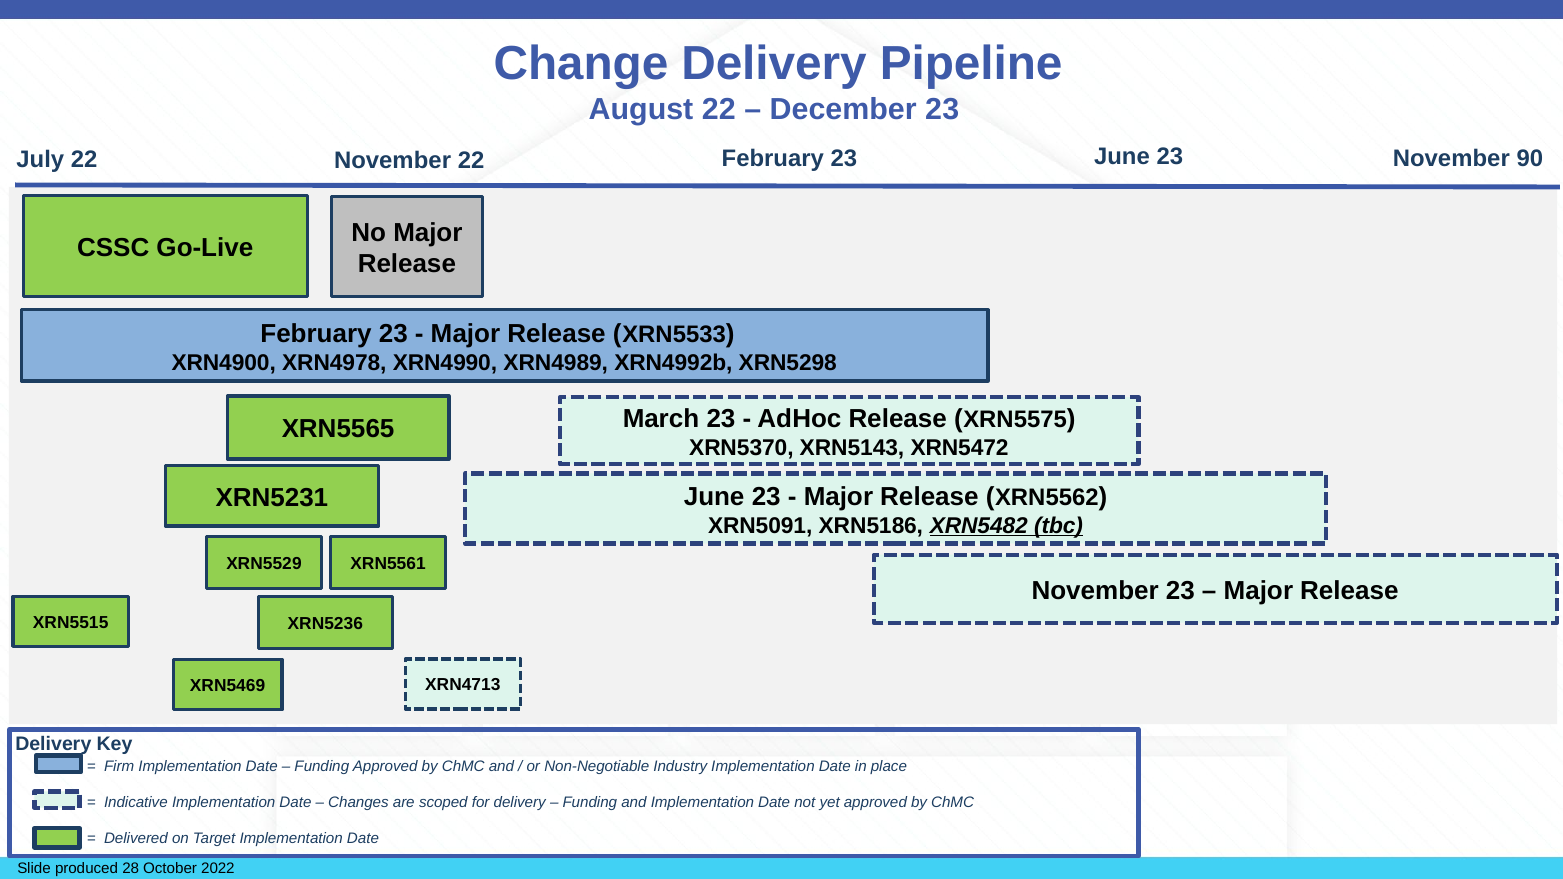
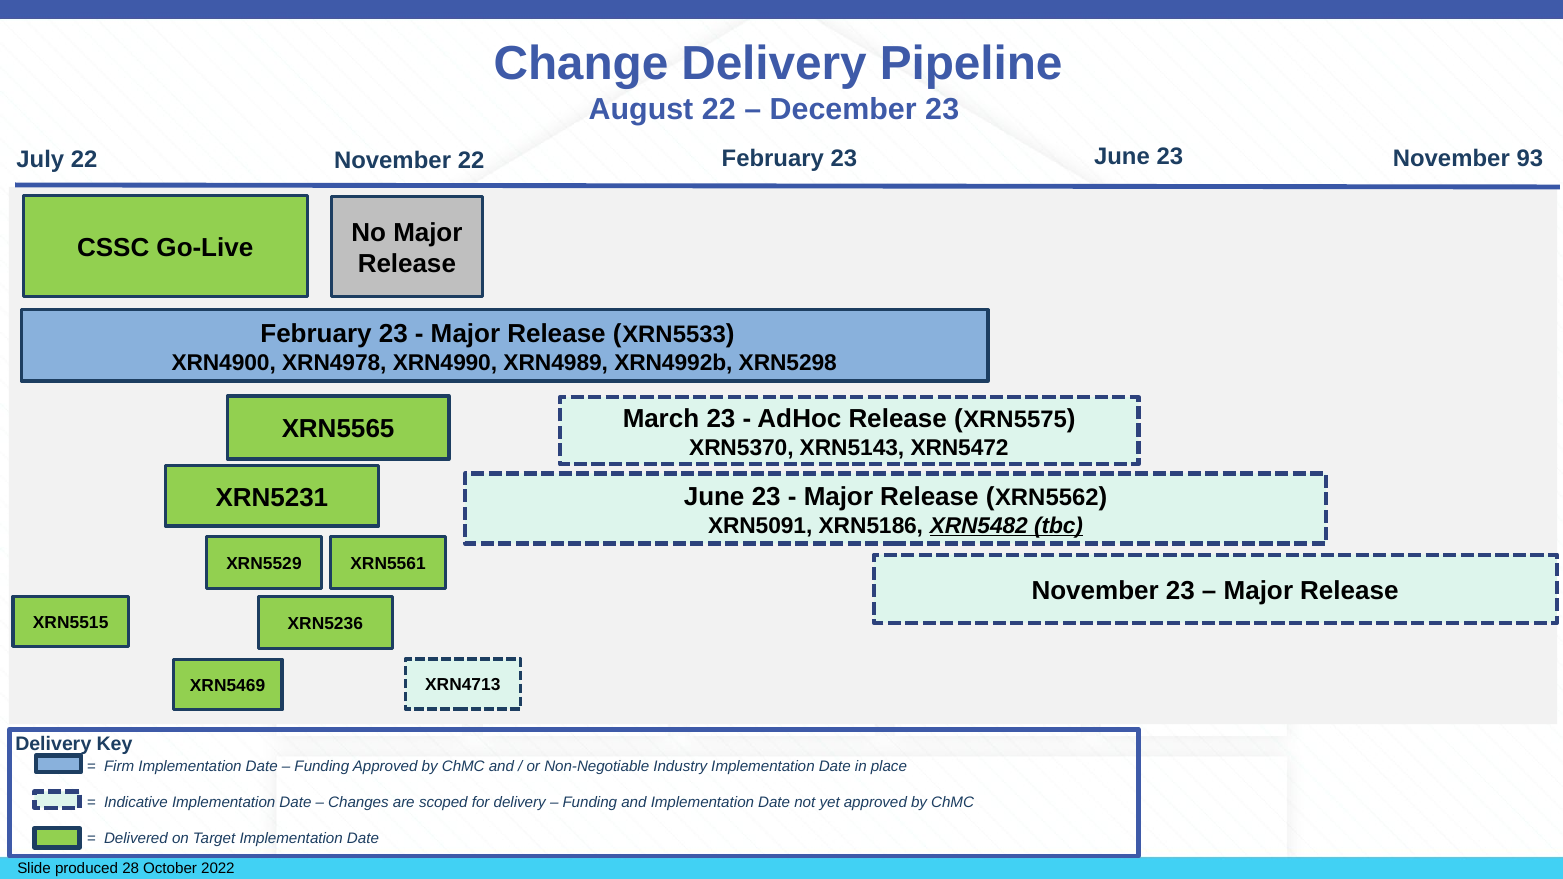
90: 90 -> 93 (1530, 159)
